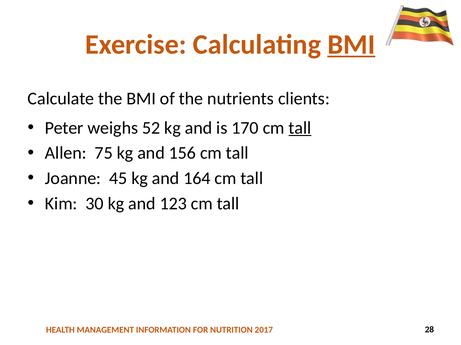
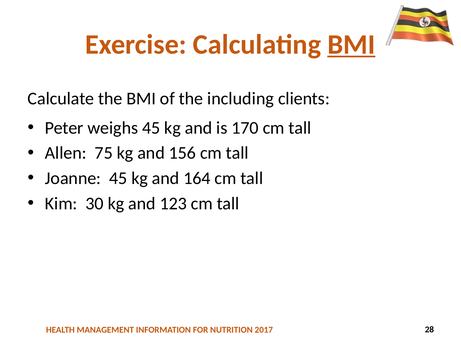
nutrients: nutrients -> including (241, 99)
weighs 52: 52 -> 45 (151, 128)
tall underline: present -> none (300, 128)
